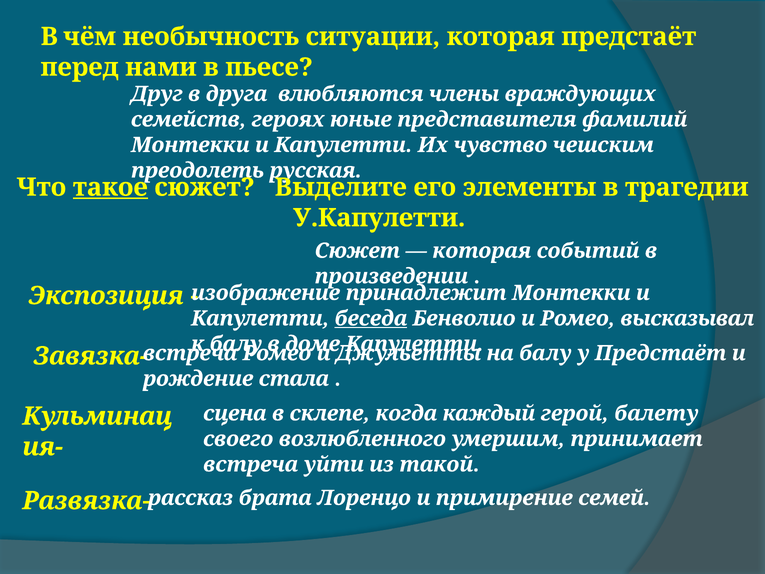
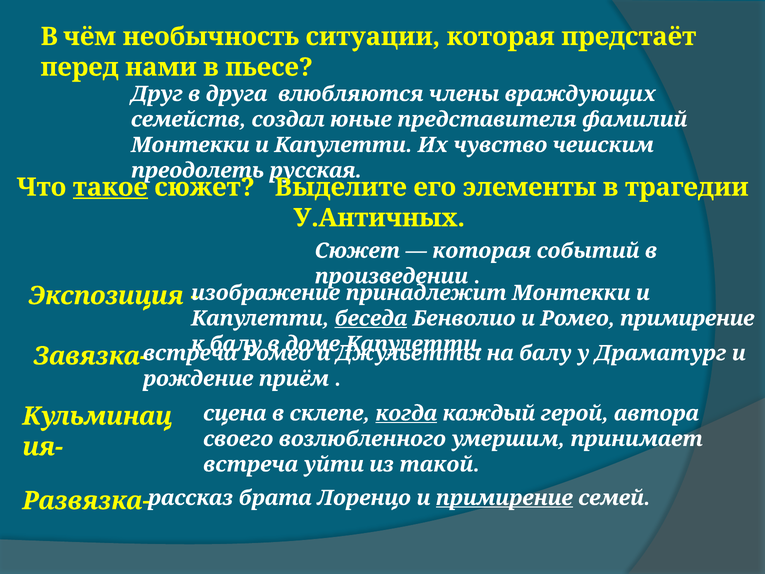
героях: героях -> создал (288, 119)
У.Капулетти: У.Капулетти -> У.Античных (379, 218)
Ромео высказывал: высказывал -> примирение (687, 318)
у Предстаёт: Предстаёт -> Драматург (661, 353)
стала: стала -> приём (294, 379)
когда underline: none -> present (406, 413)
балету: балету -> автора (657, 413)
примирение underline: none -> present (504, 498)
